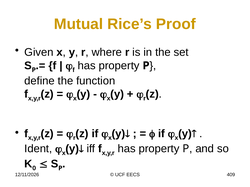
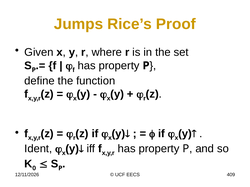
Mutual: Mutual -> Jumps (79, 24)
